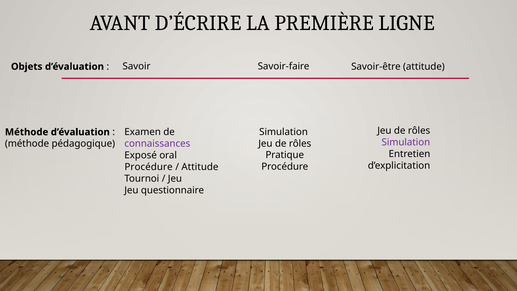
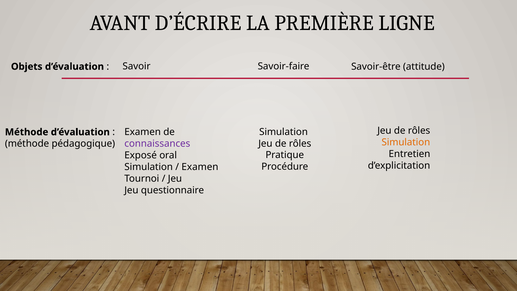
Simulation colour: purple -> orange (406, 142)
Procédure: Procédure -> Simulation (149, 167)
Attitude: Attitude -> Examen (200, 167)
